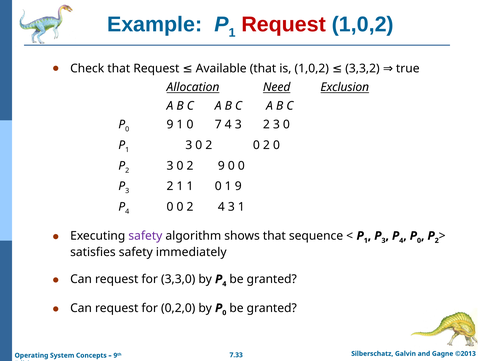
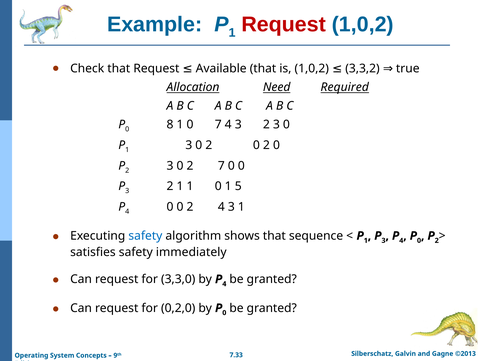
Exclusion: Exclusion -> Required (345, 87)
0 9: 9 -> 8 (170, 125)
2 9: 9 -> 7 (221, 166)
1 9: 9 -> 5 (238, 187)
safety colour: purple -> blue (145, 236)
